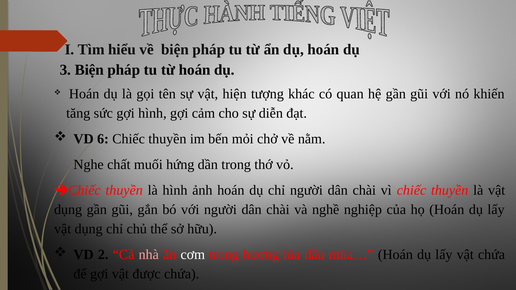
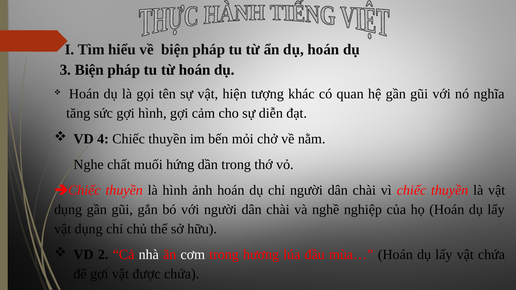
khiến: khiến -> nghĩa (489, 94)
6: 6 -> 4 (103, 139)
nhà colour: pink -> white (149, 255)
